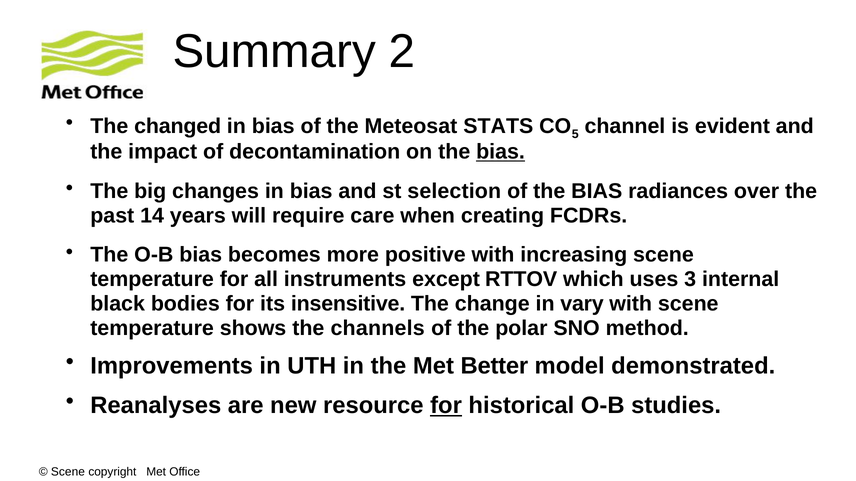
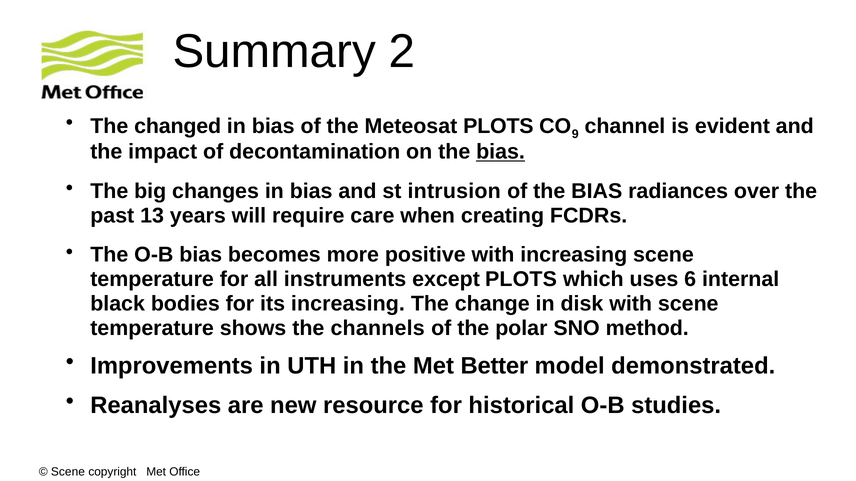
Meteosat STATS: STATS -> PLOTS (498, 126)
5: 5 -> 9 (575, 135)
selection: selection -> intrusion (454, 191)
14: 14 -> 13 (152, 216)
except RTTOV: RTTOV -> PLOTS (521, 280)
3: 3 -> 6 (690, 280)
its insensitive: insensitive -> increasing (348, 304)
vary: vary -> disk (582, 304)
for underline: present -> none (446, 406)
